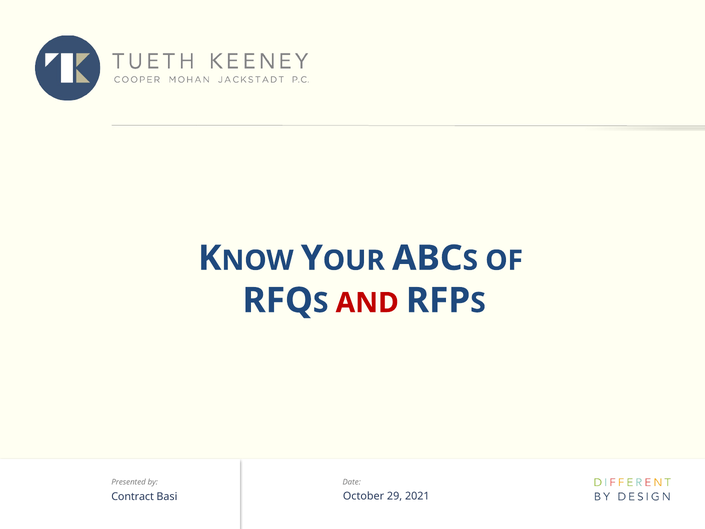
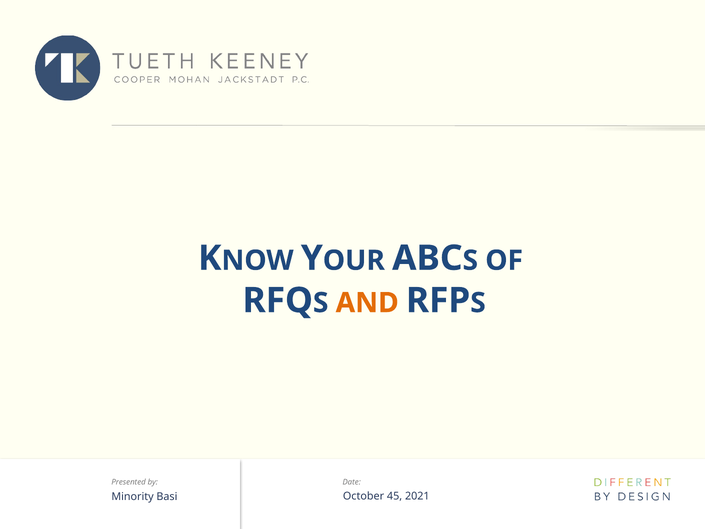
AND colour: red -> orange (367, 303)
Contract: Contract -> Minority (133, 496)
29: 29 -> 45 (395, 496)
